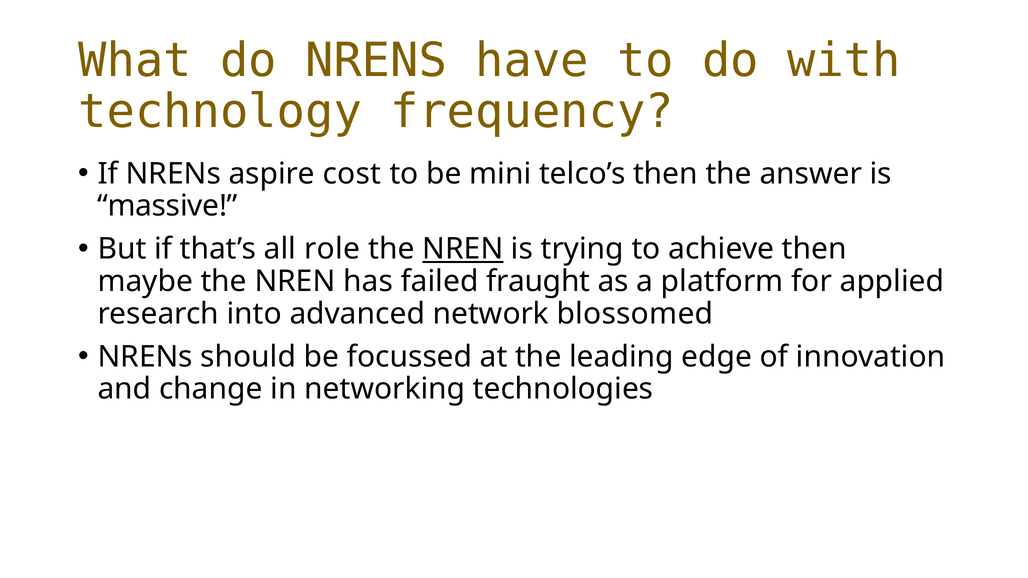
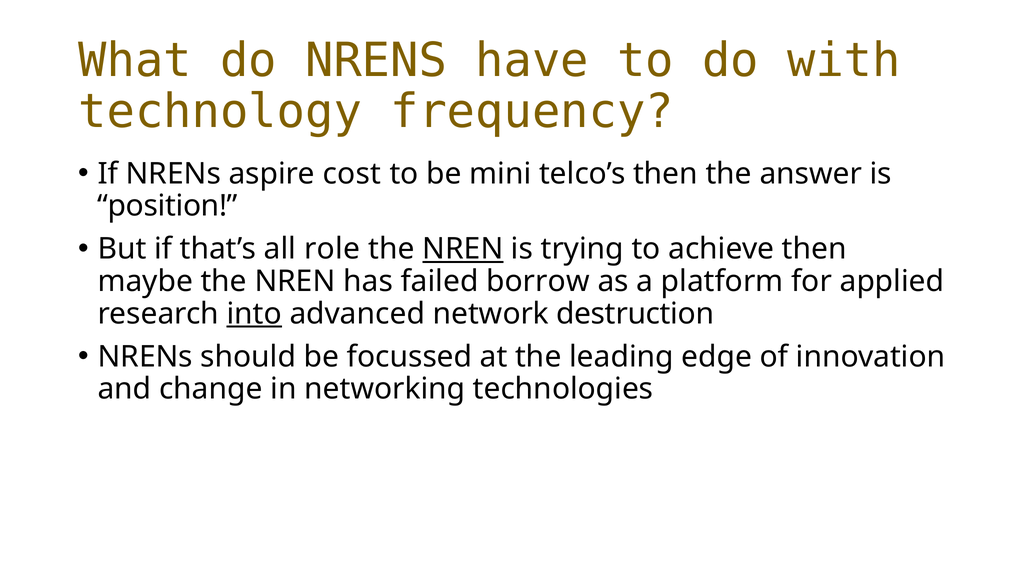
massive: massive -> position (167, 206)
fraught: fraught -> borrow (538, 281)
into underline: none -> present (254, 314)
blossomed: blossomed -> destruction (635, 314)
